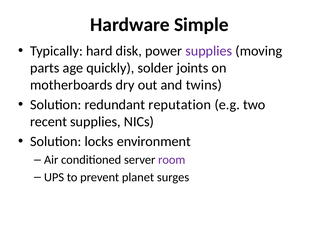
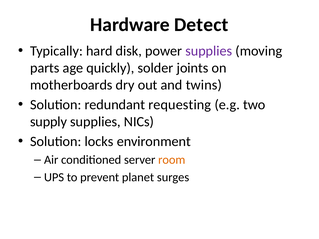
Simple: Simple -> Detect (201, 25)
reputation: reputation -> requesting (180, 105)
recent: recent -> supply (49, 122)
room colour: purple -> orange (172, 160)
